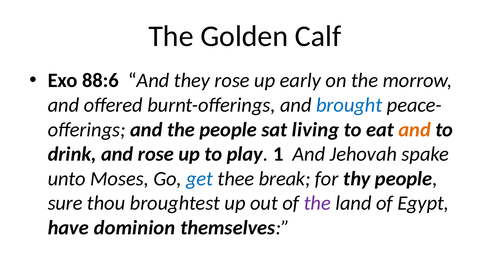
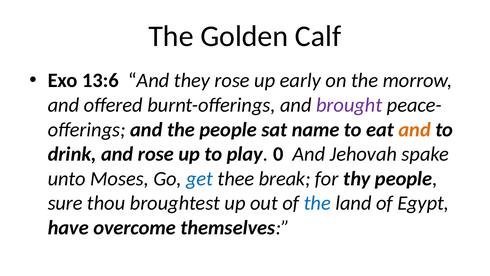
88:6: 88:6 -> 13:6 (100, 80)
brought colour: blue -> purple (349, 105)
living: living -> name (316, 129)
1: 1 -> 0 (278, 154)
the colour: purple -> blue (317, 203)
dominion: dominion -> overcome (135, 227)
